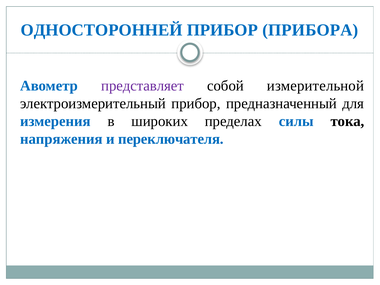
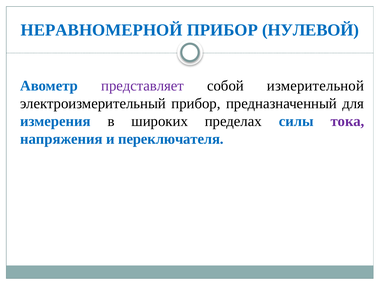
ОДНОСТОРОННЕЙ: ОДНОСТОРОННЕЙ -> НЕРАВНОМЕРНОЙ (102, 30)
ПРИБОРА: ПРИБОРА -> НУЛЕВОЙ (311, 30)
тока colour: black -> purple (347, 121)
